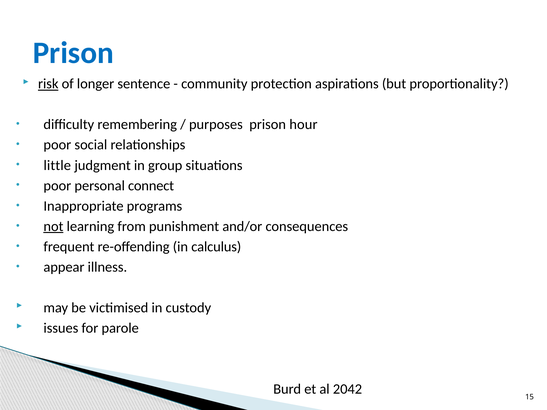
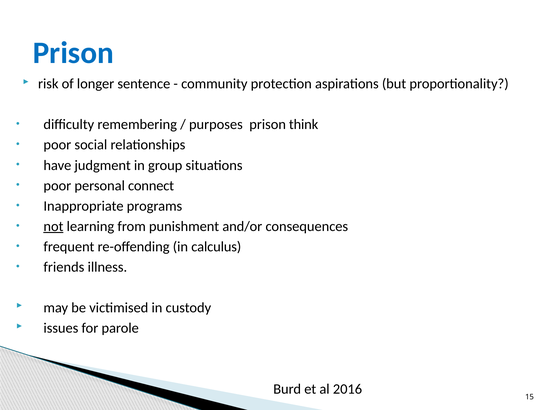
risk underline: present -> none (48, 84)
hour: hour -> think (304, 125)
little: little -> have (57, 165)
appear: appear -> friends (64, 267)
2042: 2042 -> 2016 (347, 389)
